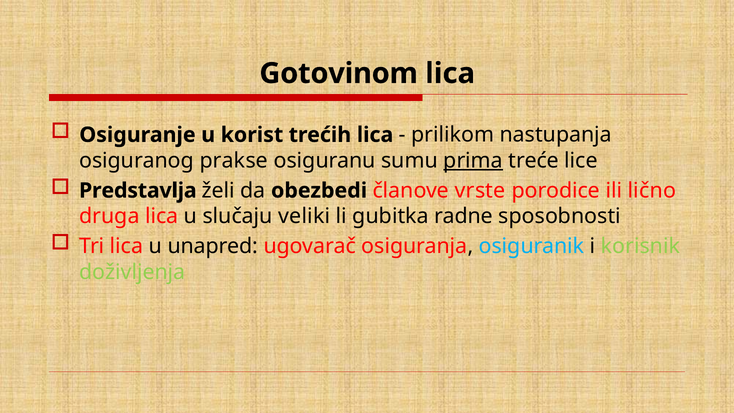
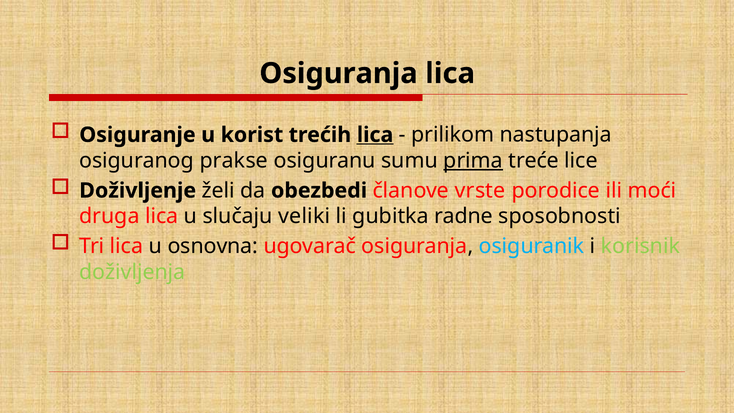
Gotovinom: Gotovinom -> Osiguranja (339, 73)
lica underline: none -> present (375, 135)
Predstavlja: Predstavlja -> Doživljenje (138, 191)
lično: lično -> moći (652, 191)
unapred: unapred -> osnovna (213, 246)
